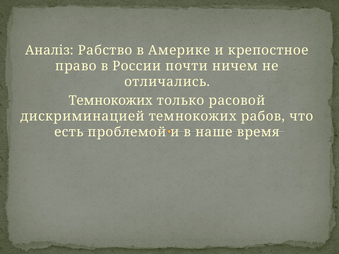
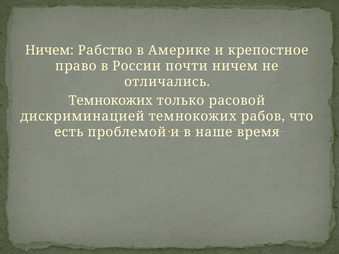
Аналіз: Аналіз -> Ничем (49, 50)
